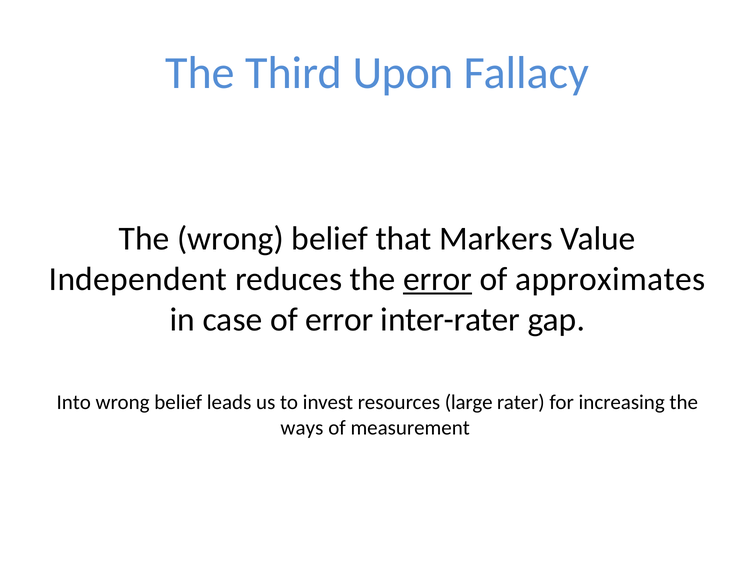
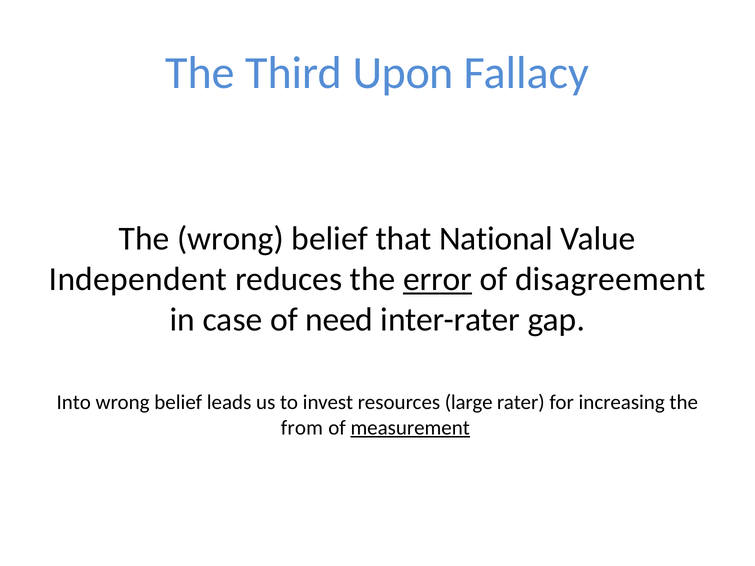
Markers: Markers -> National (496, 239)
approximates: approximates -> disagreement (610, 279)
of error: error -> need (339, 320)
ways: ways -> from (302, 428)
measurement underline: none -> present (410, 428)
